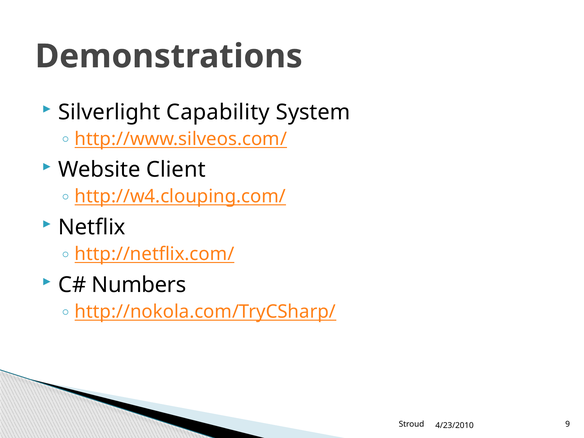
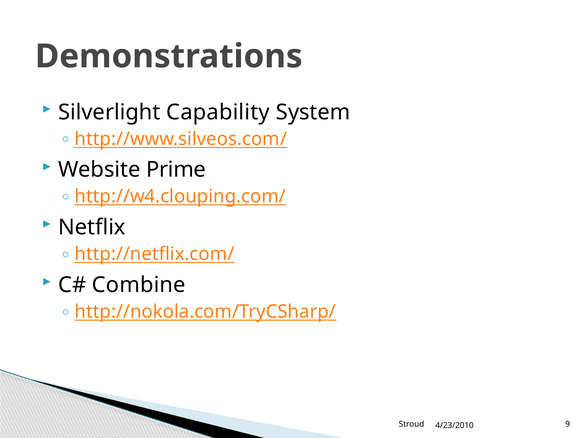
Client: Client -> Prime (176, 170)
Numbers: Numbers -> Combine (139, 285)
